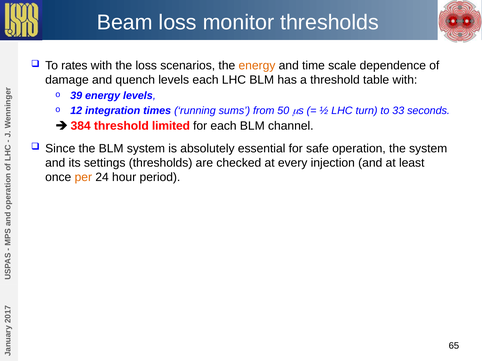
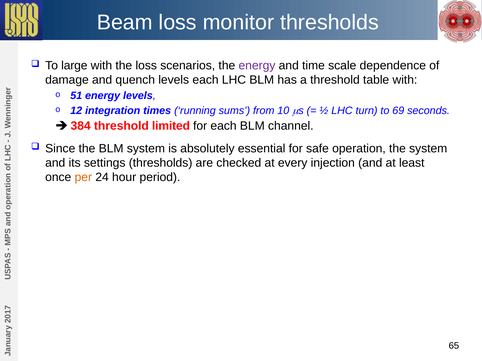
rates: rates -> large (74, 66)
energy colour: orange -> purple (257, 66)
39: 39 -> 51 (76, 96)
50: 50 -> 10 (283, 111)
33: 33 -> 69 (398, 111)
